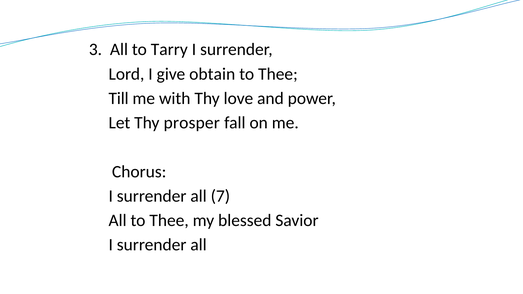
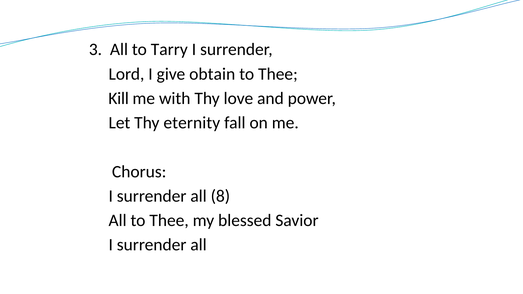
Till: Till -> Kill (119, 98)
prosper: prosper -> eternity (192, 123)
7: 7 -> 8 (220, 196)
